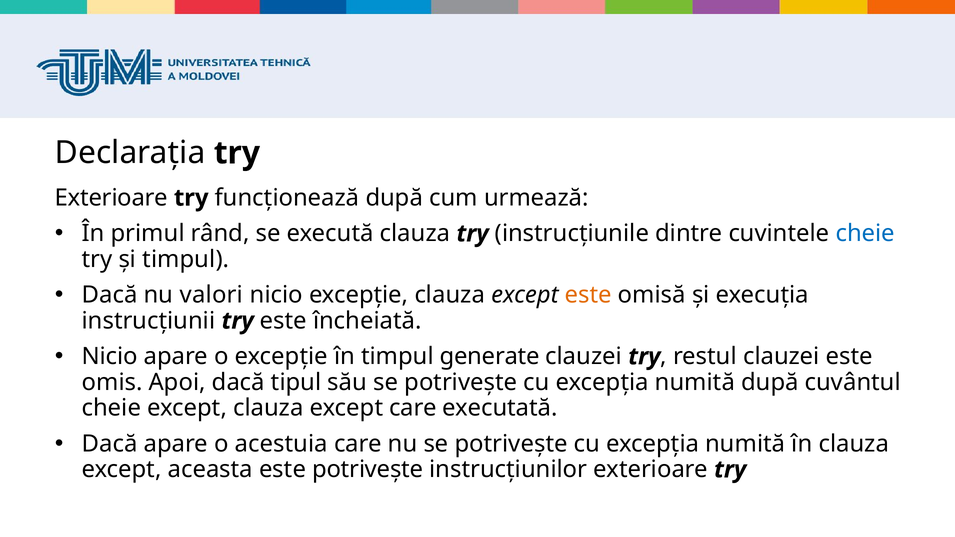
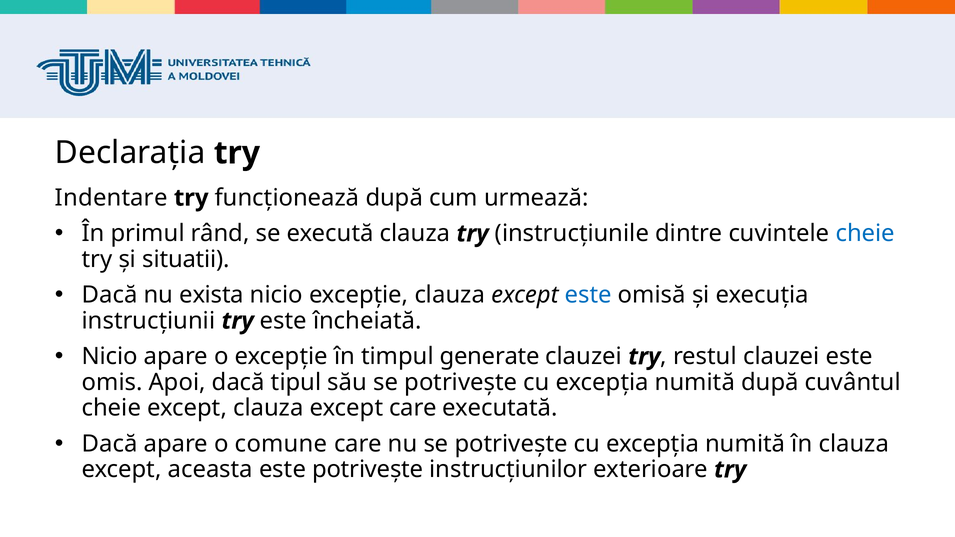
Exterioare: Exterioare -> Indentare (111, 198)
și timpul: timpul -> situatii (186, 259)
valori: valori -> exista (212, 295)
este colour: orange -> blue (588, 295)
acestuia: acestuia -> comune (281, 444)
